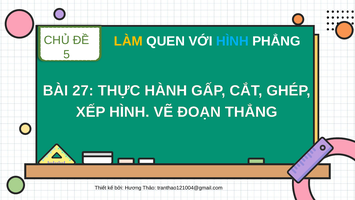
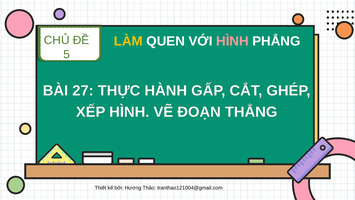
HÌNH colour: light blue -> pink (232, 41)
